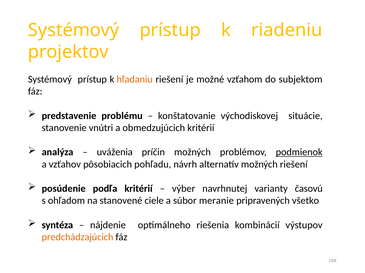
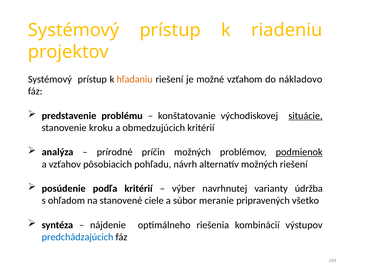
subjektom: subjektom -> nákladovo (301, 79)
situácie underline: none -> present (305, 116)
vnútri: vnútri -> kroku (101, 128)
uváženia: uváženia -> prírodné (115, 153)
časovú: časovú -> údržba (309, 189)
predchádzajúcich colour: orange -> blue (78, 238)
